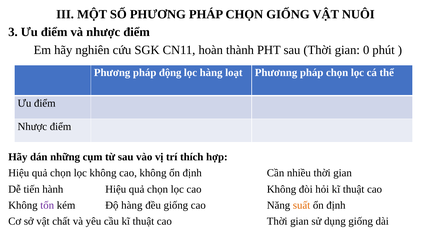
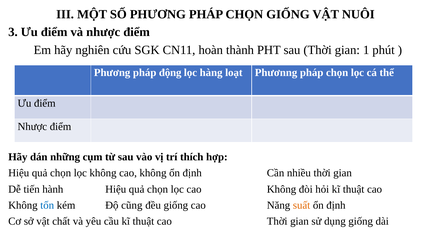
0: 0 -> 1 (366, 50)
tốn colour: purple -> blue (47, 206)
Độ hàng: hàng -> cũng (132, 206)
